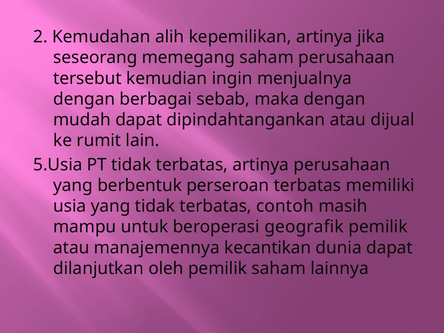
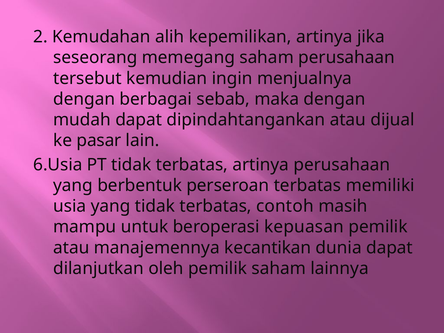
rumit: rumit -> pasar (99, 141)
5.Usia: 5.Usia -> 6.Usia (58, 165)
geografik: geografik -> kepuasan (304, 227)
